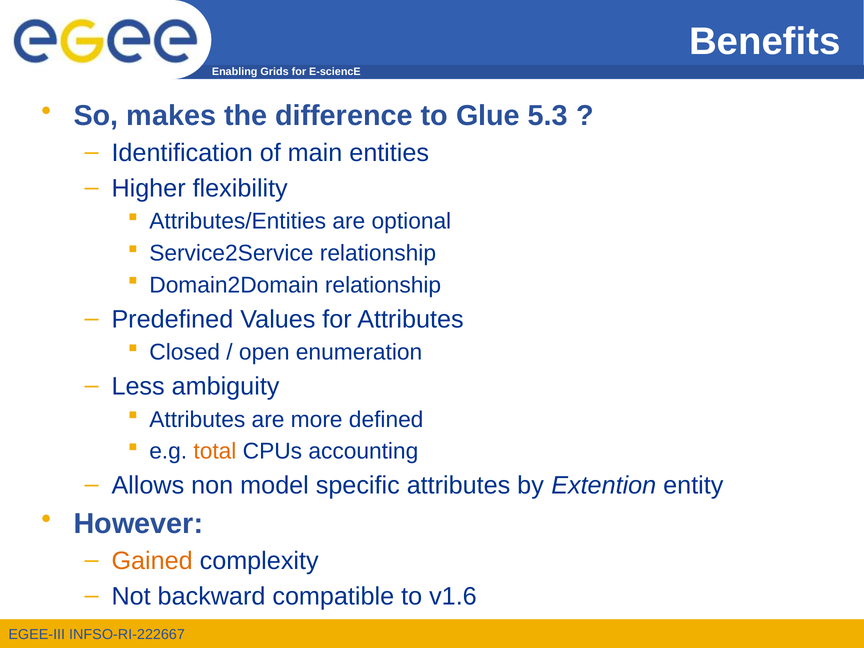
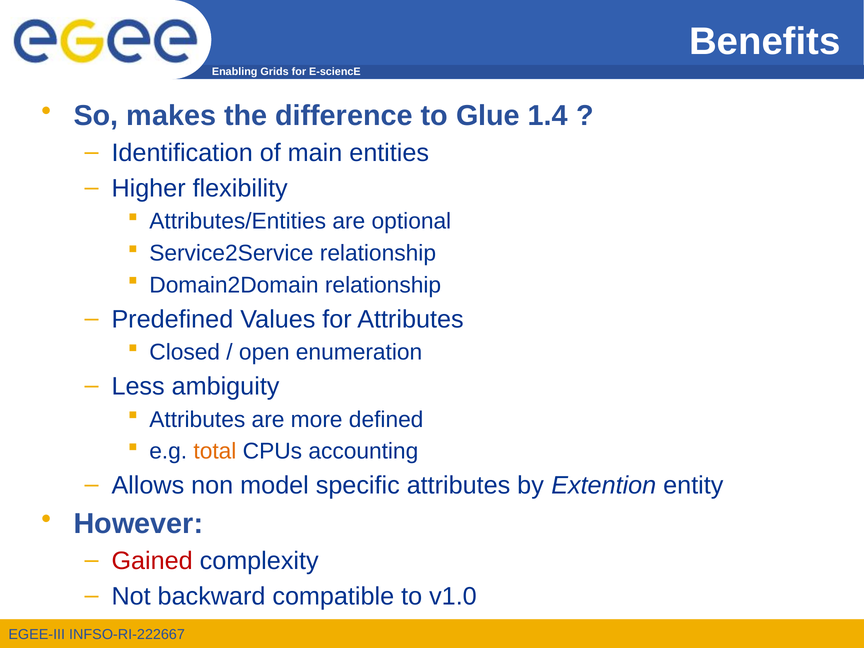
5.3: 5.3 -> 1.4 (548, 116)
Gained colour: orange -> red (152, 561)
v1.6: v1.6 -> v1.0 (453, 596)
